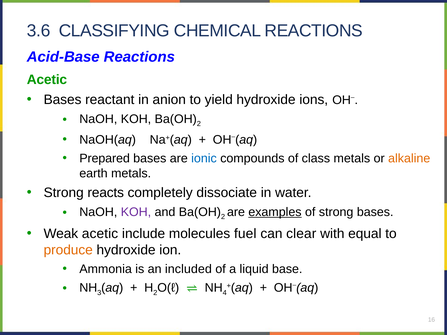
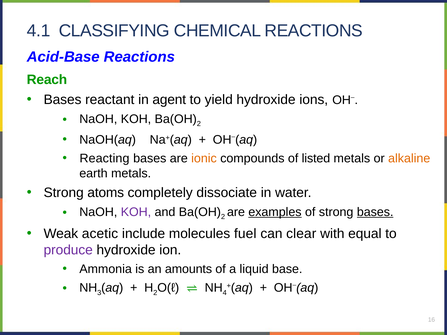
3.6: 3.6 -> 4.1 (39, 31)
Acetic: Acetic -> Reach (47, 80)
anion: anion -> agent (169, 100)
Prepared: Prepared -> Reacting (104, 159)
ionic colour: blue -> orange (204, 159)
class: class -> listed (316, 159)
reacts: reacts -> atoms (106, 193)
bases underline: none -> present (375, 212)
produce colour: orange -> purple (68, 250)
included: included -> amounts (189, 269)
